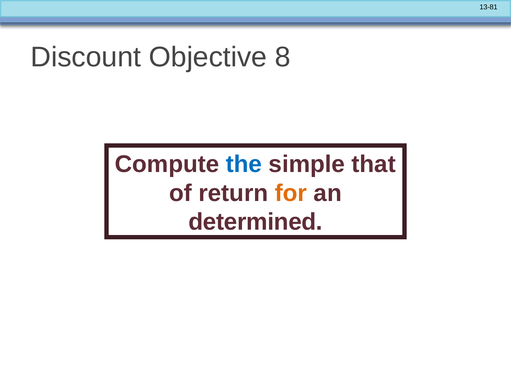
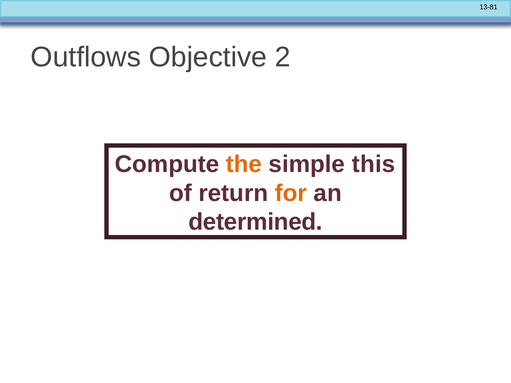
Discount: Discount -> Outflows (86, 57)
8: 8 -> 2 (283, 57)
the colour: blue -> orange (244, 164)
that: that -> this (374, 164)
